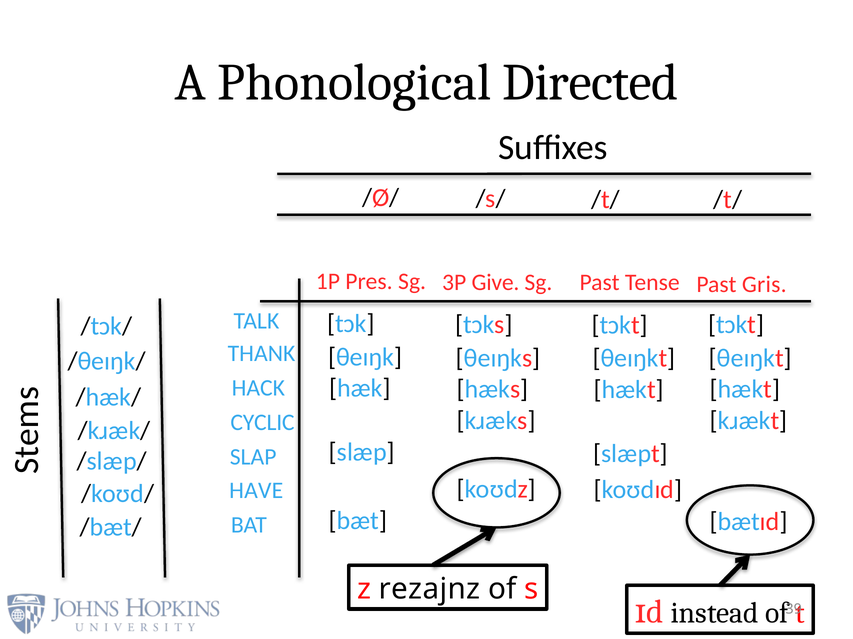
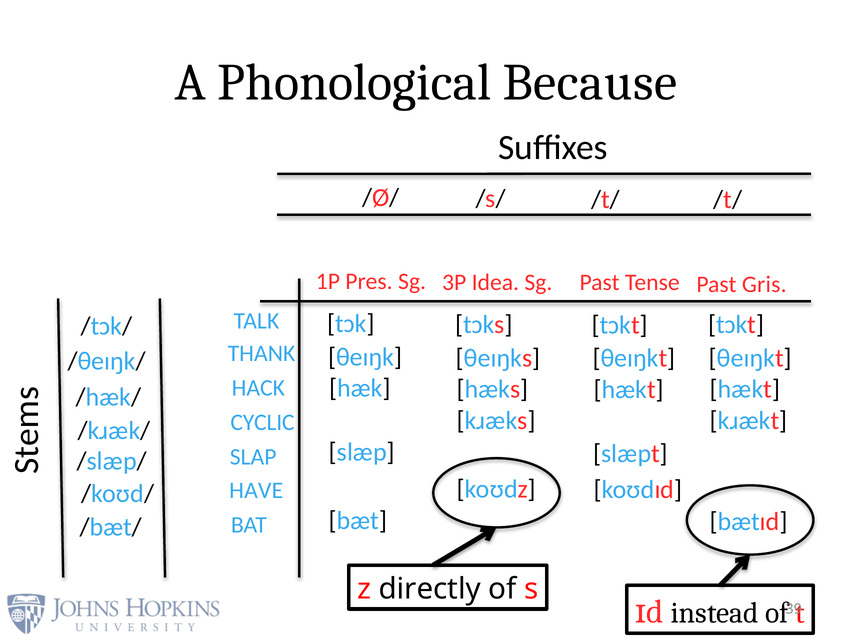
Directed: Directed -> Because (590, 83)
Give: Give -> Idea (495, 283)
rezajnz: rezajnz -> directly (430, 590)
